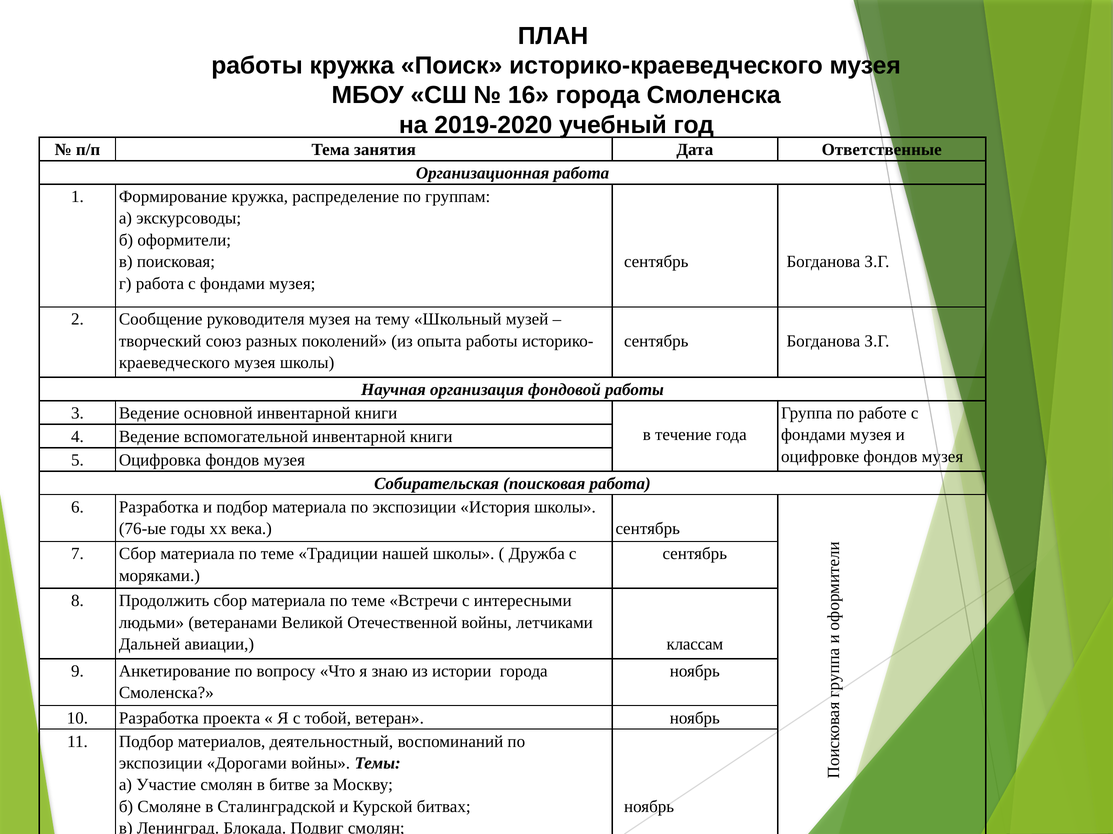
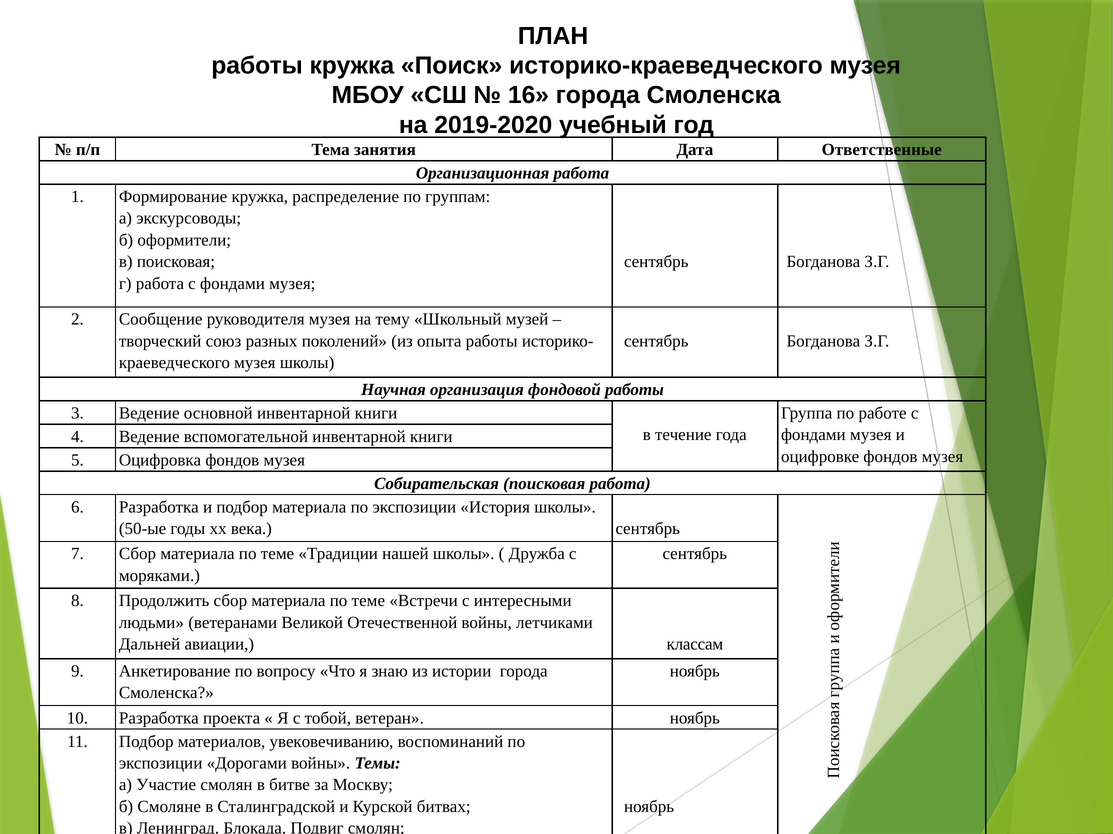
76-ые: 76-ые -> 50-ые (143, 529)
деятельностный: деятельностный -> увековечиванию (332, 742)
